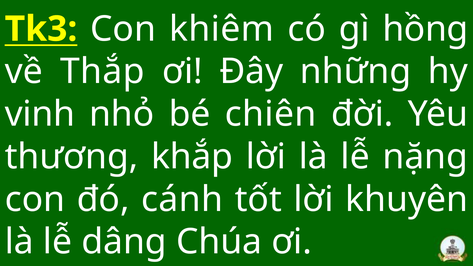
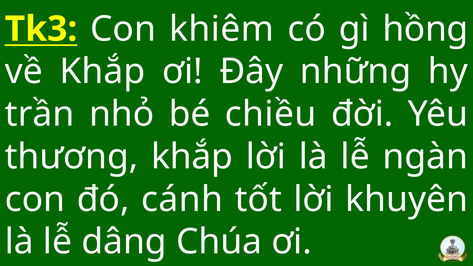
về Thắp: Thắp -> Khắp (102, 72)
vinh: vinh -> trần (40, 114)
chiên: chiên -> chiều (271, 114)
nặng: nặng -> ngàn (425, 157)
